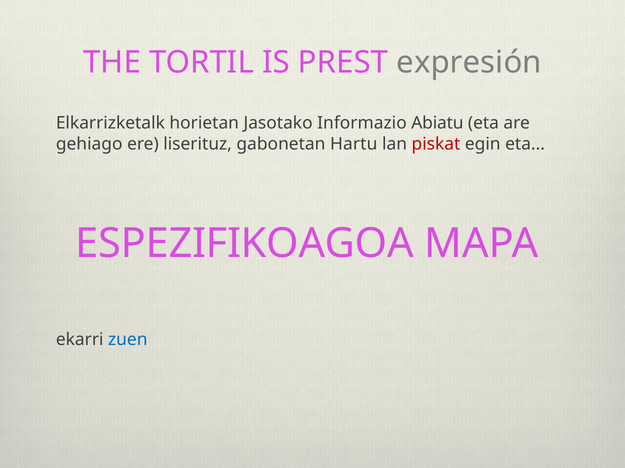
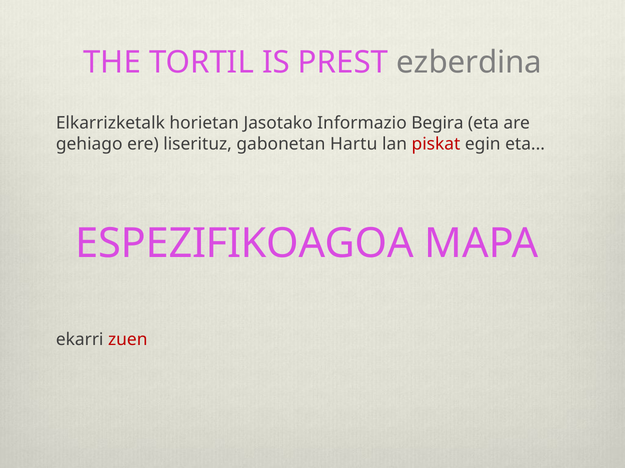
expresión: expresión -> ezberdina (469, 63)
Abiatu: Abiatu -> Begira (437, 123)
zuen colour: blue -> red (128, 340)
